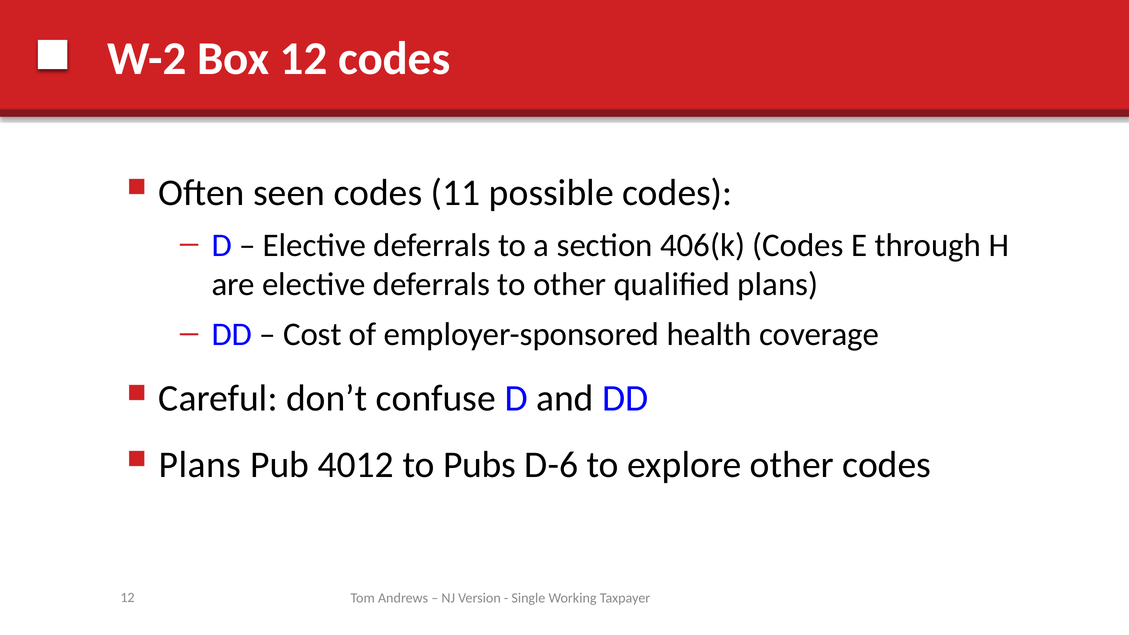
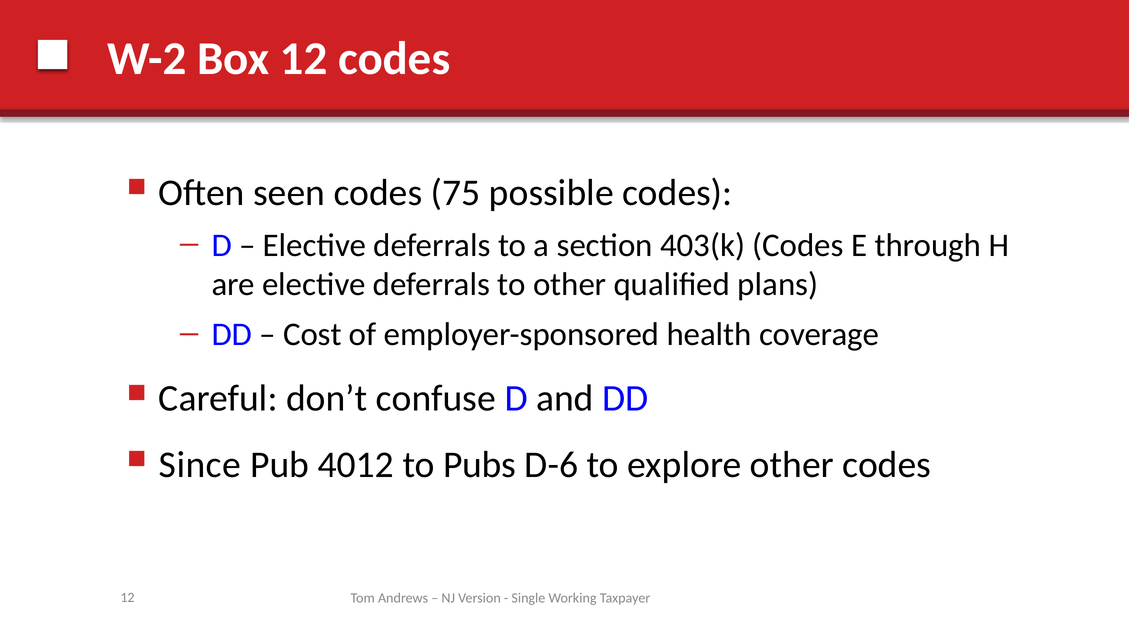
11: 11 -> 75 (456, 193)
406(k: 406(k -> 403(k (703, 245)
Plans: Plans -> Since (200, 465)
